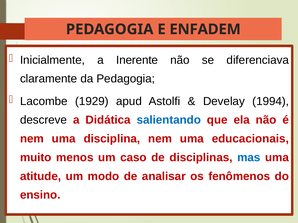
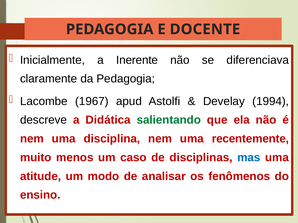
ENFADEM: ENFADEM -> DOCENTE (205, 29)
1929: 1929 -> 1967 (92, 101)
salientando colour: blue -> green (169, 120)
educacionais: educacionais -> recentemente (250, 139)
